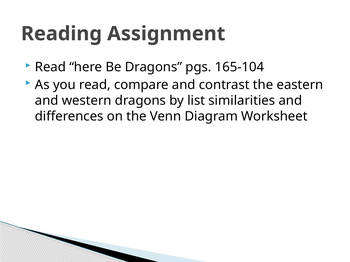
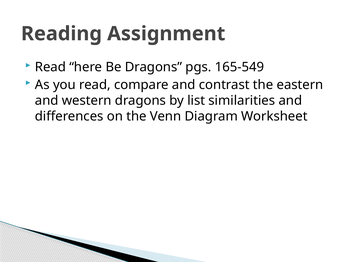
165-104: 165-104 -> 165-549 (239, 67)
